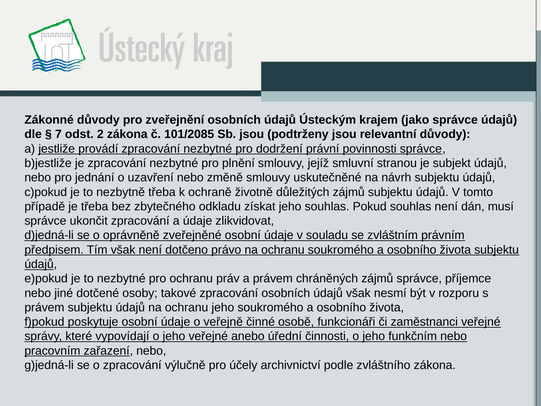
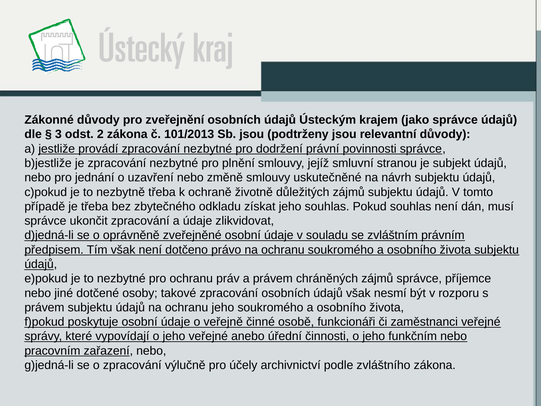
7: 7 -> 3 (58, 134)
101/2085: 101/2085 -> 101/2013 (189, 134)
